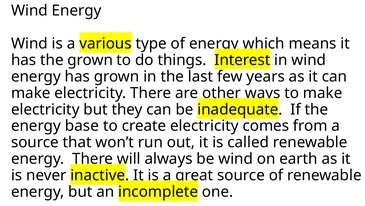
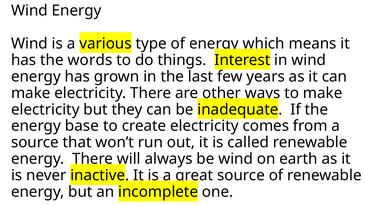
the grown: grown -> words (90, 60)
